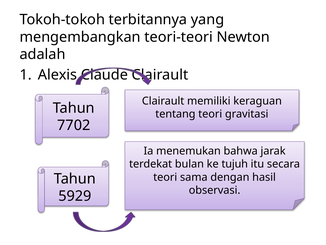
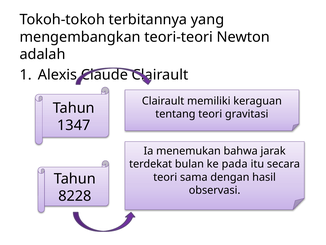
7702: 7702 -> 1347 (74, 125)
tujuh: tujuh -> pada (235, 164)
5929: 5929 -> 8228 (75, 196)
